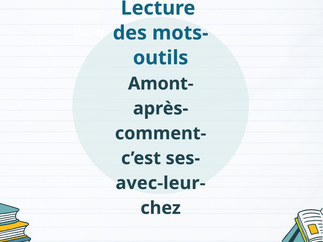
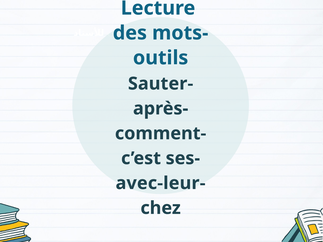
Amont-: Amont- -> Sauter- (161, 84)
